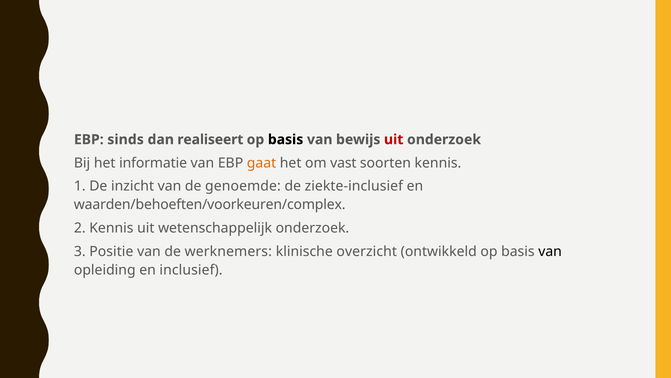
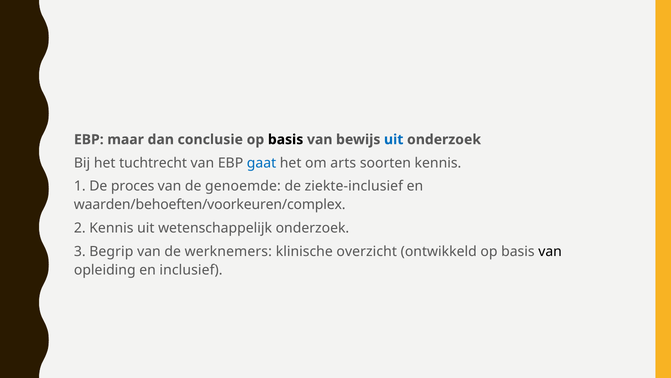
sinds: sinds -> maar (126, 139)
realiseert: realiseert -> conclusie (210, 139)
uit colour: red -> blue (394, 139)
informatie: informatie -> tuchtrecht (153, 163)
gaat colour: orange -> blue (262, 163)
vast: vast -> arts (343, 163)
inzicht: inzicht -> proces (133, 186)
Positie: Positie -> Begrip (111, 251)
